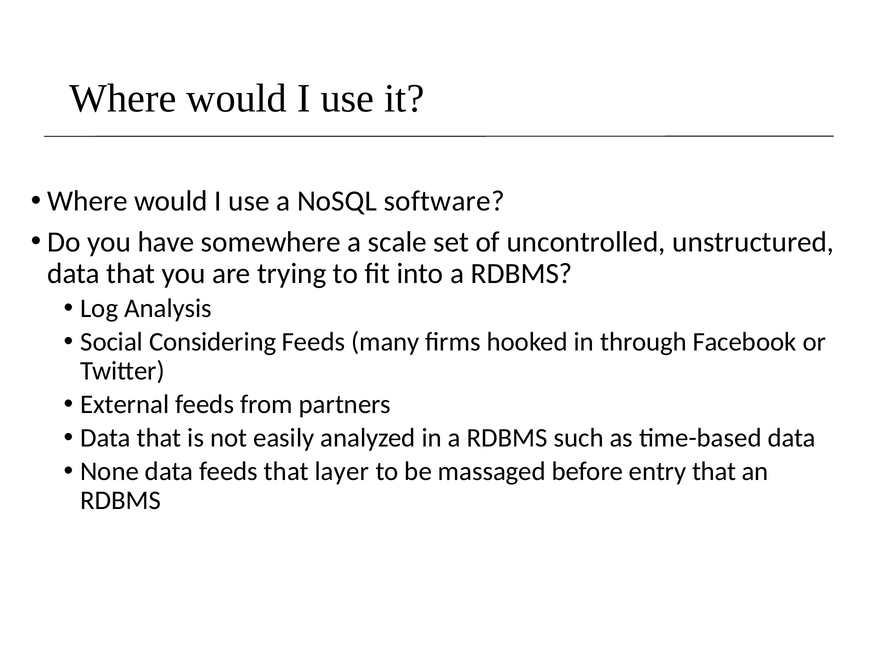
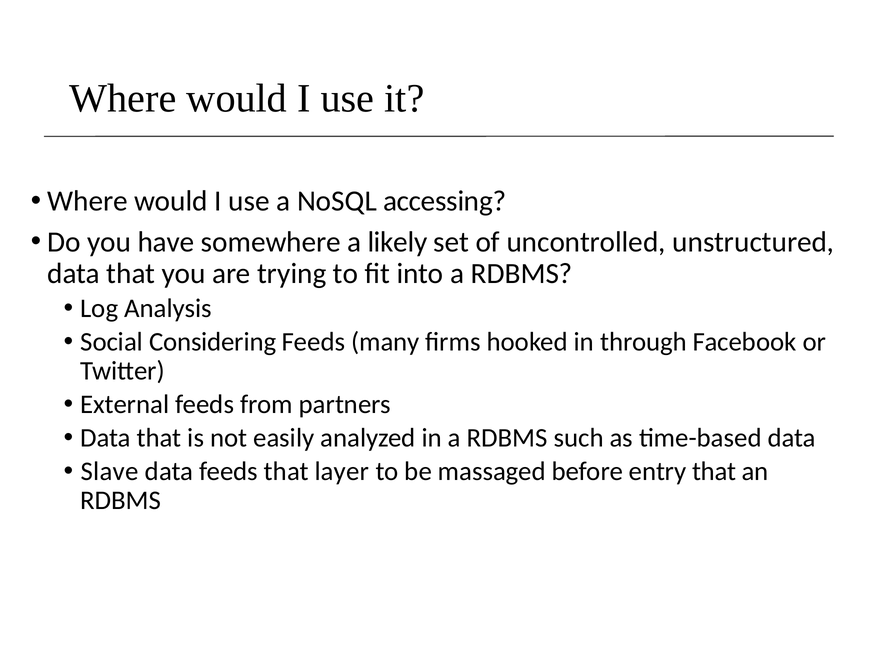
software: software -> accessing (445, 201)
scale: scale -> likely (397, 242)
None: None -> Slave (109, 472)
